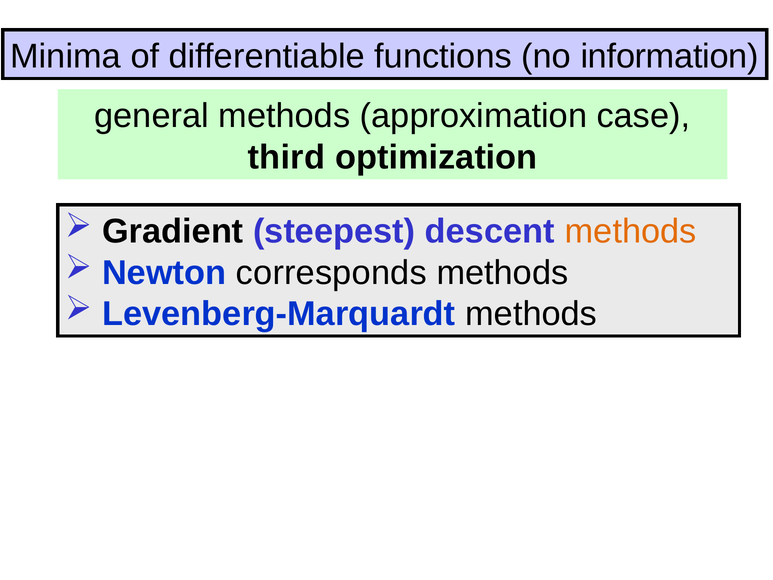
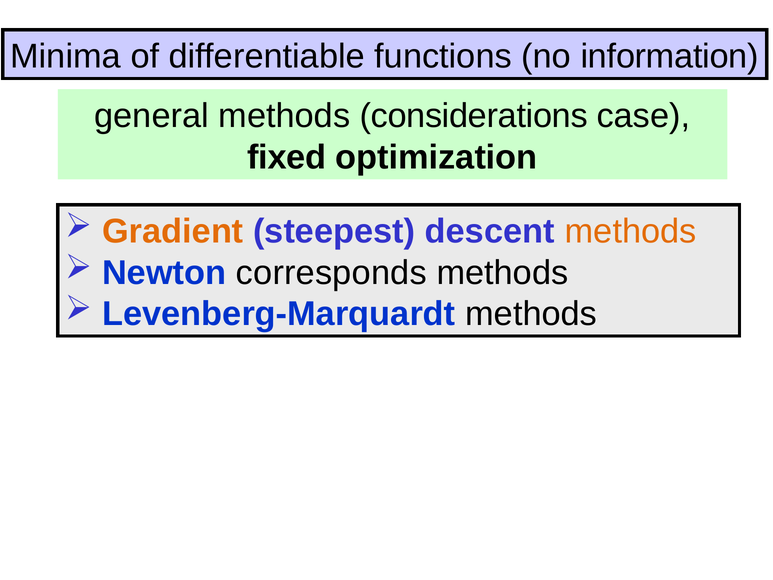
approximation: approximation -> considerations (474, 116)
third: third -> fixed (287, 157)
Gradient colour: black -> orange (173, 231)
